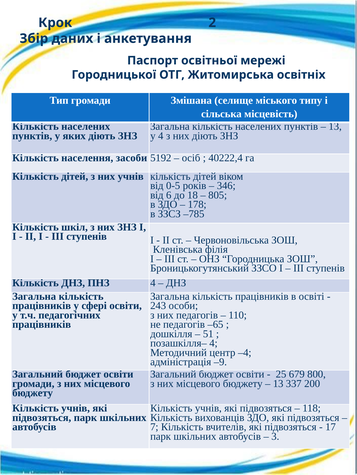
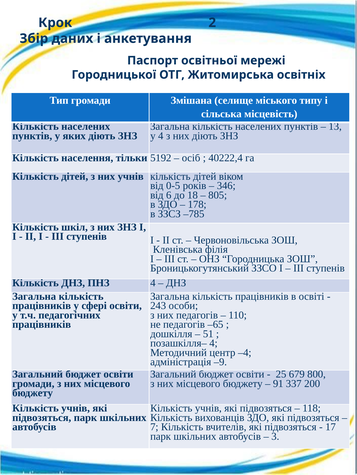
засоби: засоби -> тільки (132, 158)
13: 13 -> 91 (278, 384)
